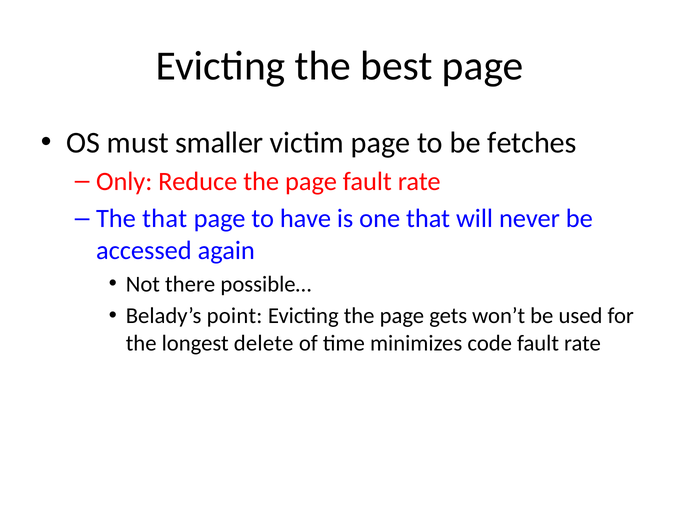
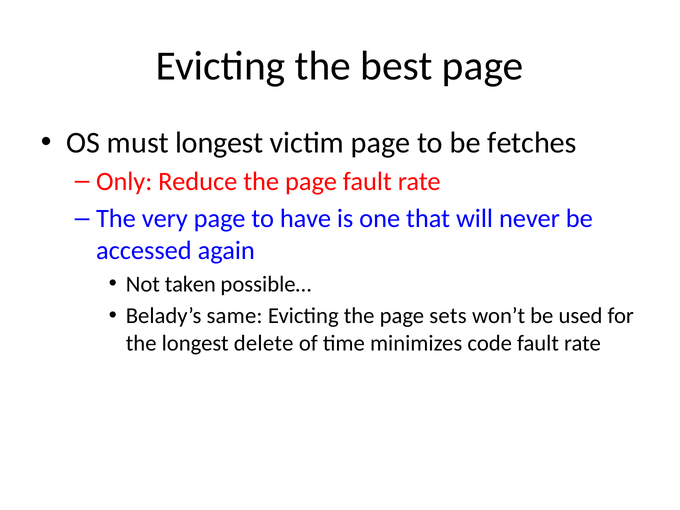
must smaller: smaller -> longest (219, 143)
The that: that -> very (165, 219)
there: there -> taken (190, 284)
point: point -> same (235, 316)
gets: gets -> sets (448, 316)
